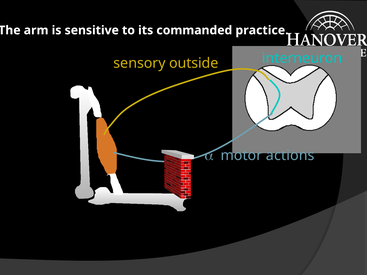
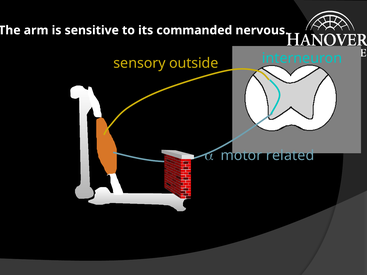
practice: practice -> nervous (262, 30)
actions: actions -> related (290, 156)
